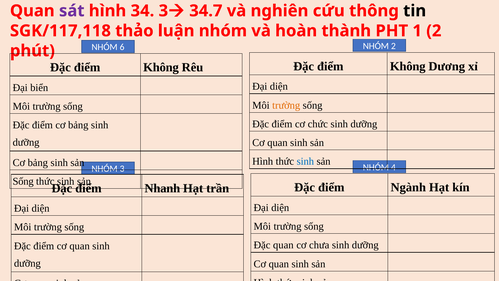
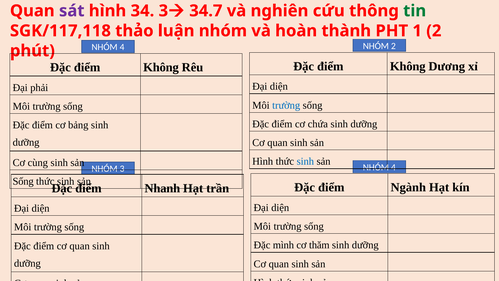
tin colour: black -> green (415, 11)
phút NHÓM 6: 6 -> 4 (122, 47)
biển: biển -> phải (39, 88)
trường colour: orange -> blue (286, 105)
chức: chức -> chứa (318, 124)
bảng: bảng -> cùng (38, 162)
Đặc quan: quan -> mình (283, 245)
chưa: chưa -> thăm (319, 245)
